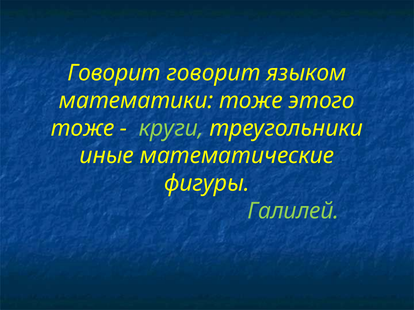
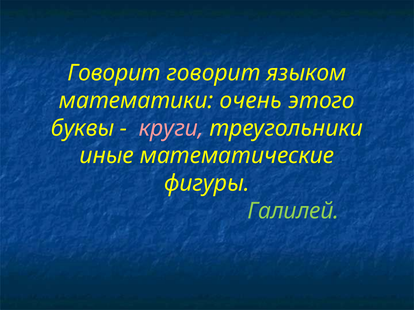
математики тоже: тоже -> очень (251, 101)
тоже: тоже -> буквы (83, 128)
круги colour: light green -> pink (171, 128)
